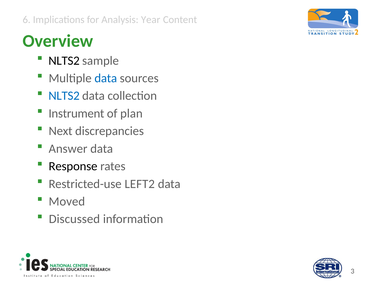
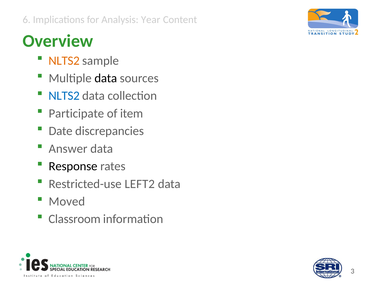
NLTS2 colour: black -> orange (64, 61)
data colour: blue -> black (106, 78)
Instrument: Instrument -> Participate (76, 113)
plan: plan -> item (132, 113)
Next: Next -> Date (61, 131)
Discussed: Discussed -> Classroom (75, 219)
